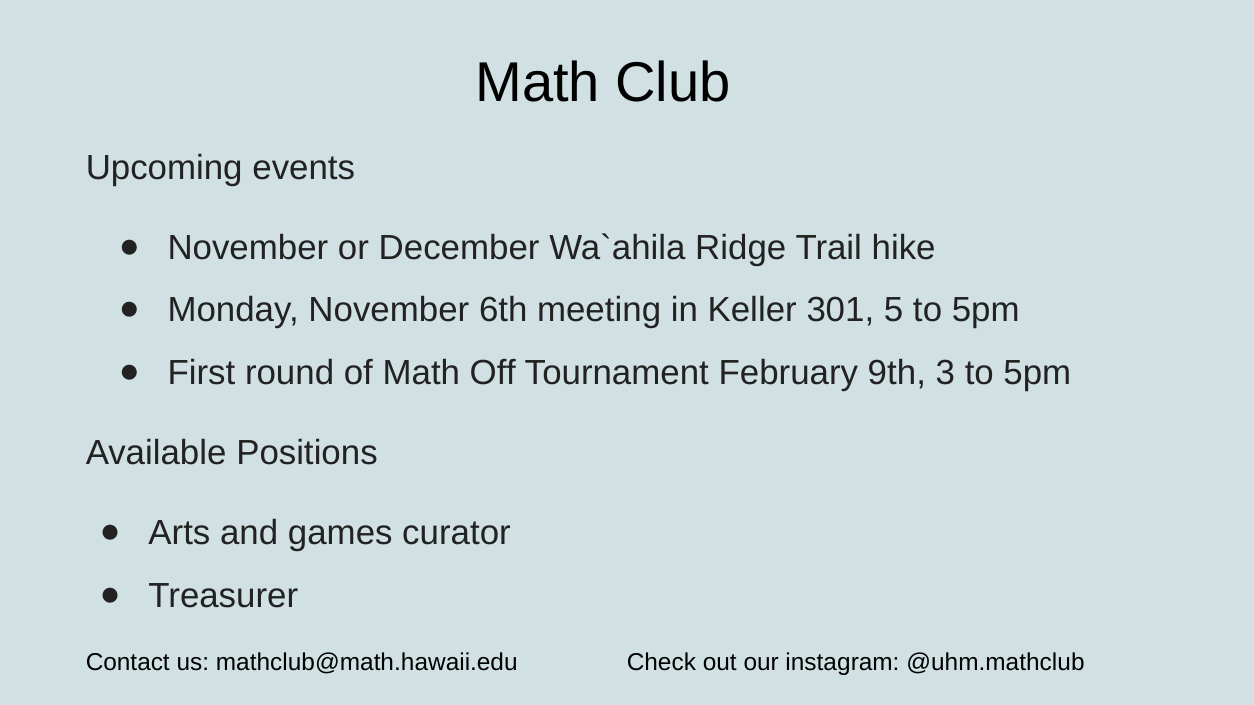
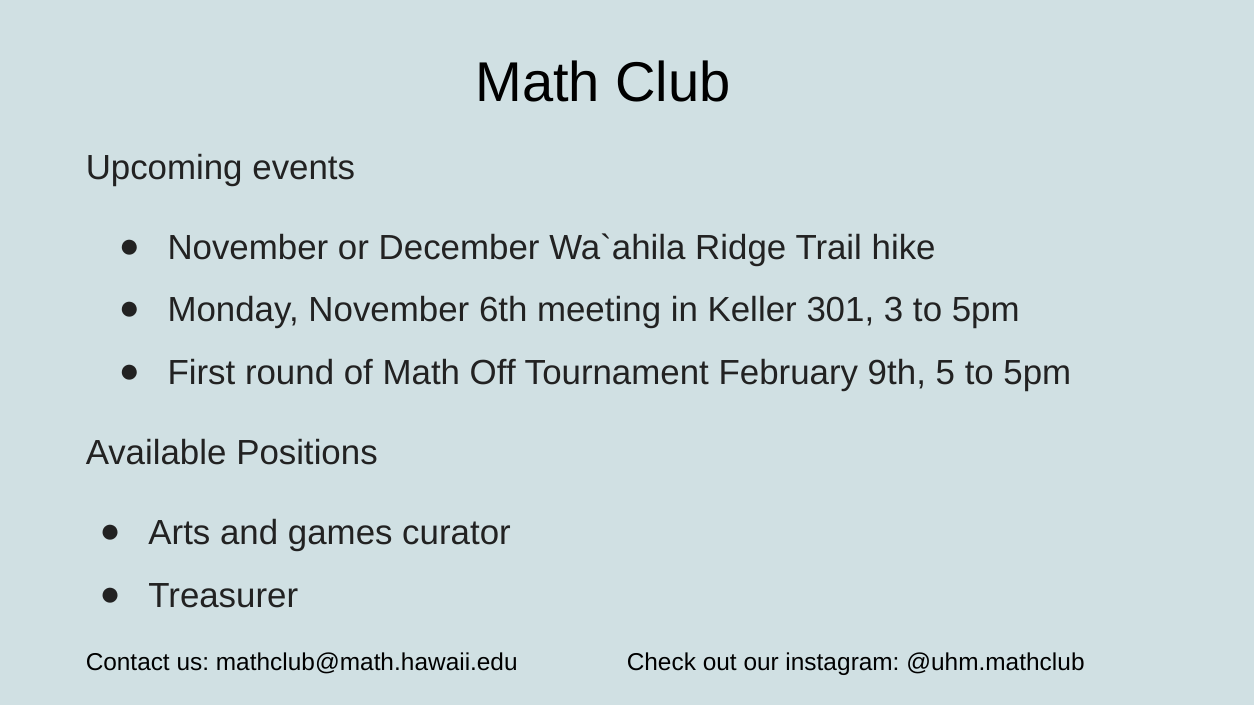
5: 5 -> 3 (894, 311)
3: 3 -> 5 (945, 373)
